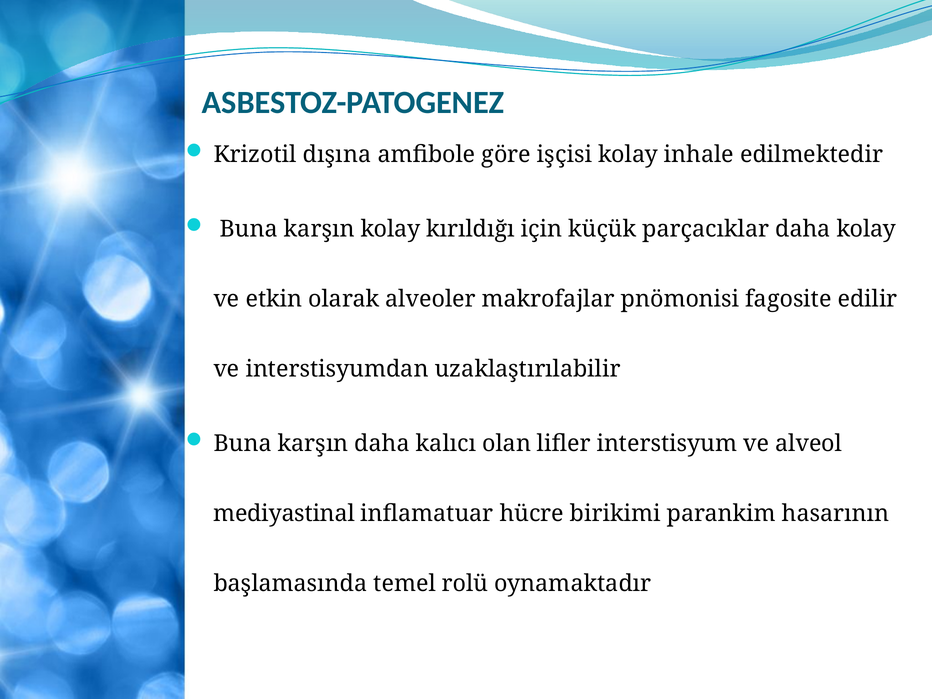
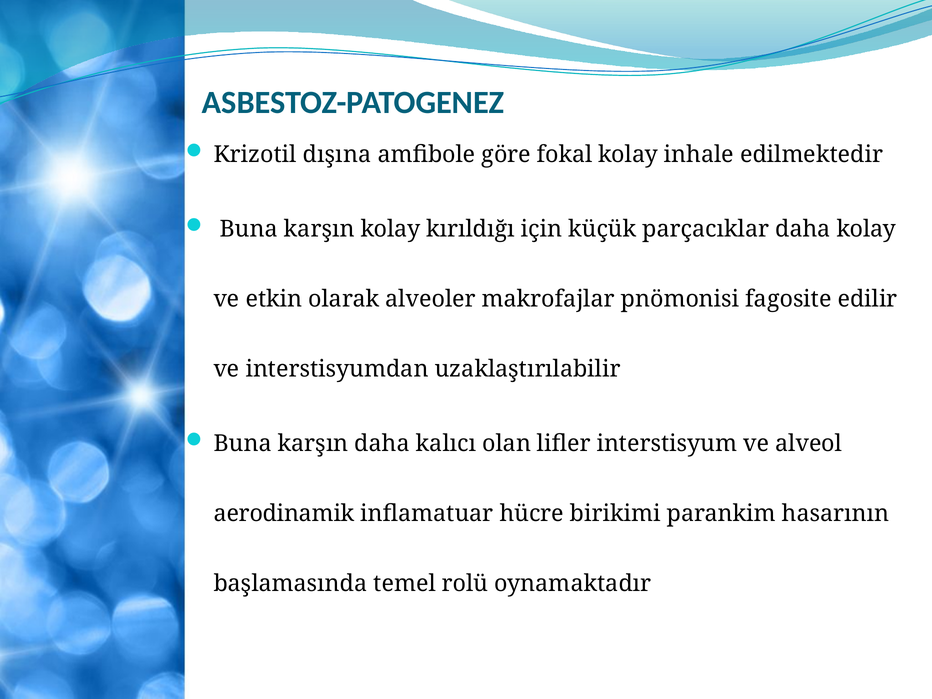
işçisi: işçisi -> fokal (565, 155)
mediyastinal: mediyastinal -> aerodinamik (284, 514)
